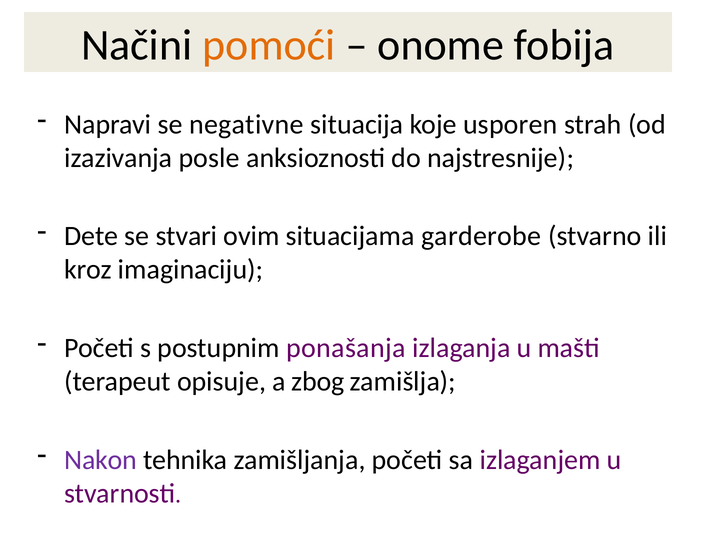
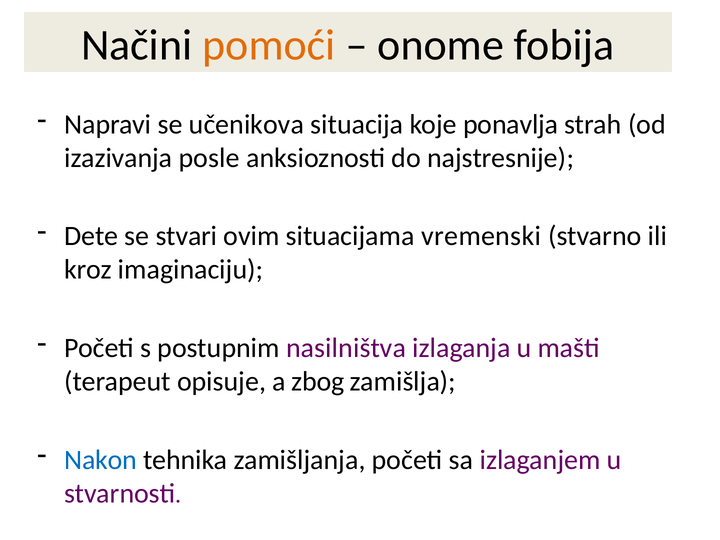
negativne: negativne -> učenikova (246, 124)
usporen: usporen -> ponavlja (511, 124)
garderobe: garderobe -> vremenski (481, 236)
ponašanja: ponašanja -> nasilništva (346, 348)
Nakon colour: purple -> blue (101, 460)
